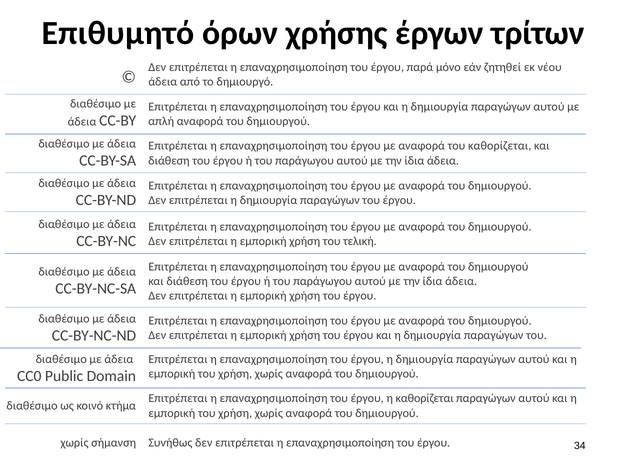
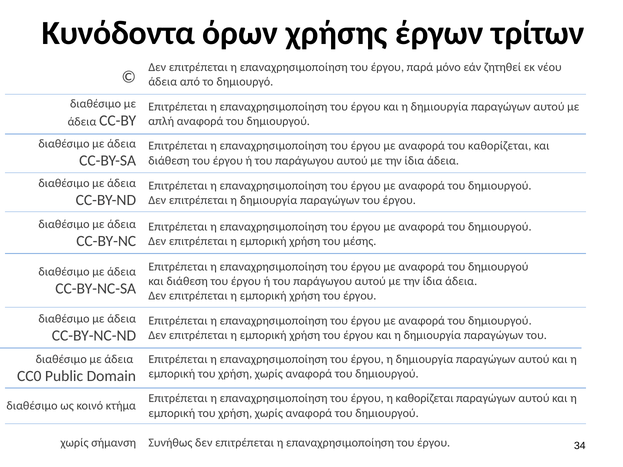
Επιθυμητό: Επιθυμητό -> Κυνόδοντα (118, 33)
τελική: τελική -> μέσης (360, 242)
